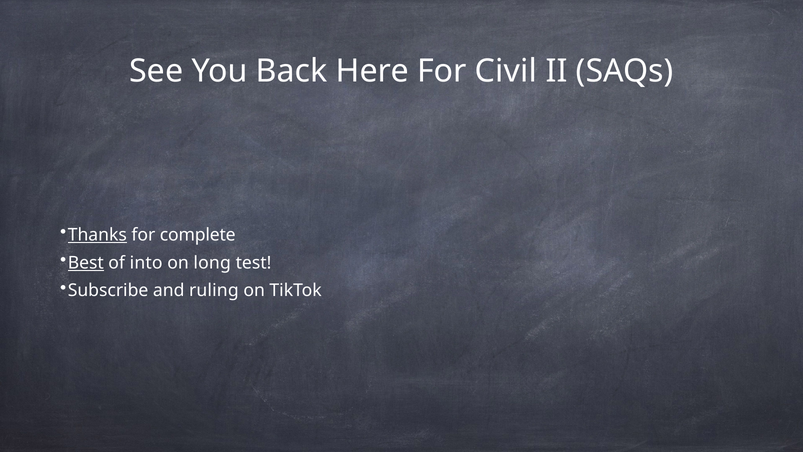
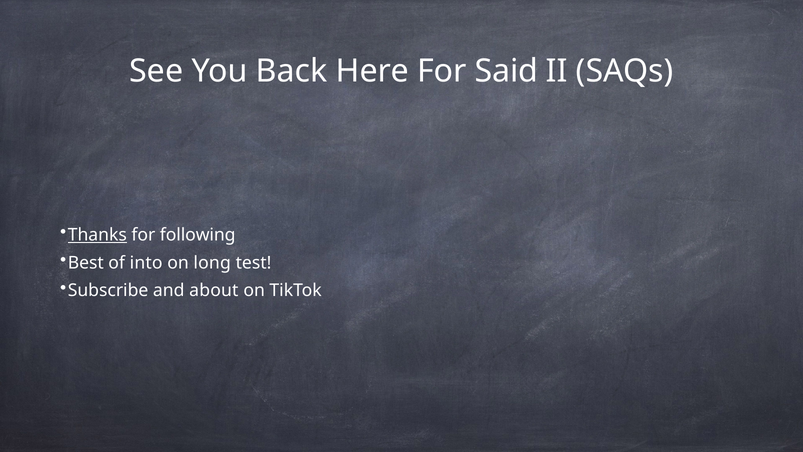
Civil: Civil -> Said (506, 71)
complete: complete -> following (198, 235)
Best underline: present -> none (86, 263)
ruling: ruling -> about (214, 290)
